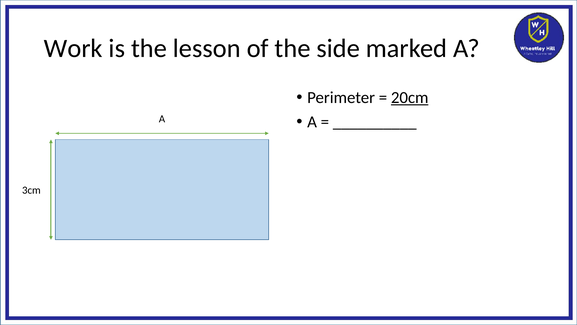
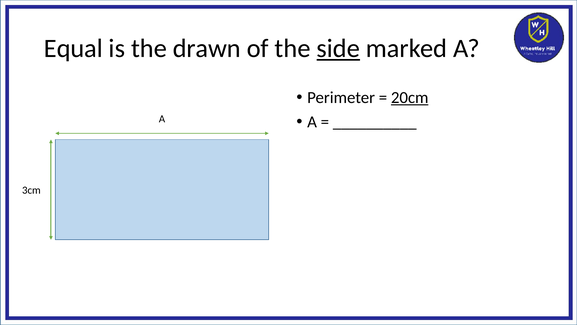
Work: Work -> Equal (73, 48)
lesson: lesson -> drawn (207, 48)
side underline: none -> present (338, 48)
